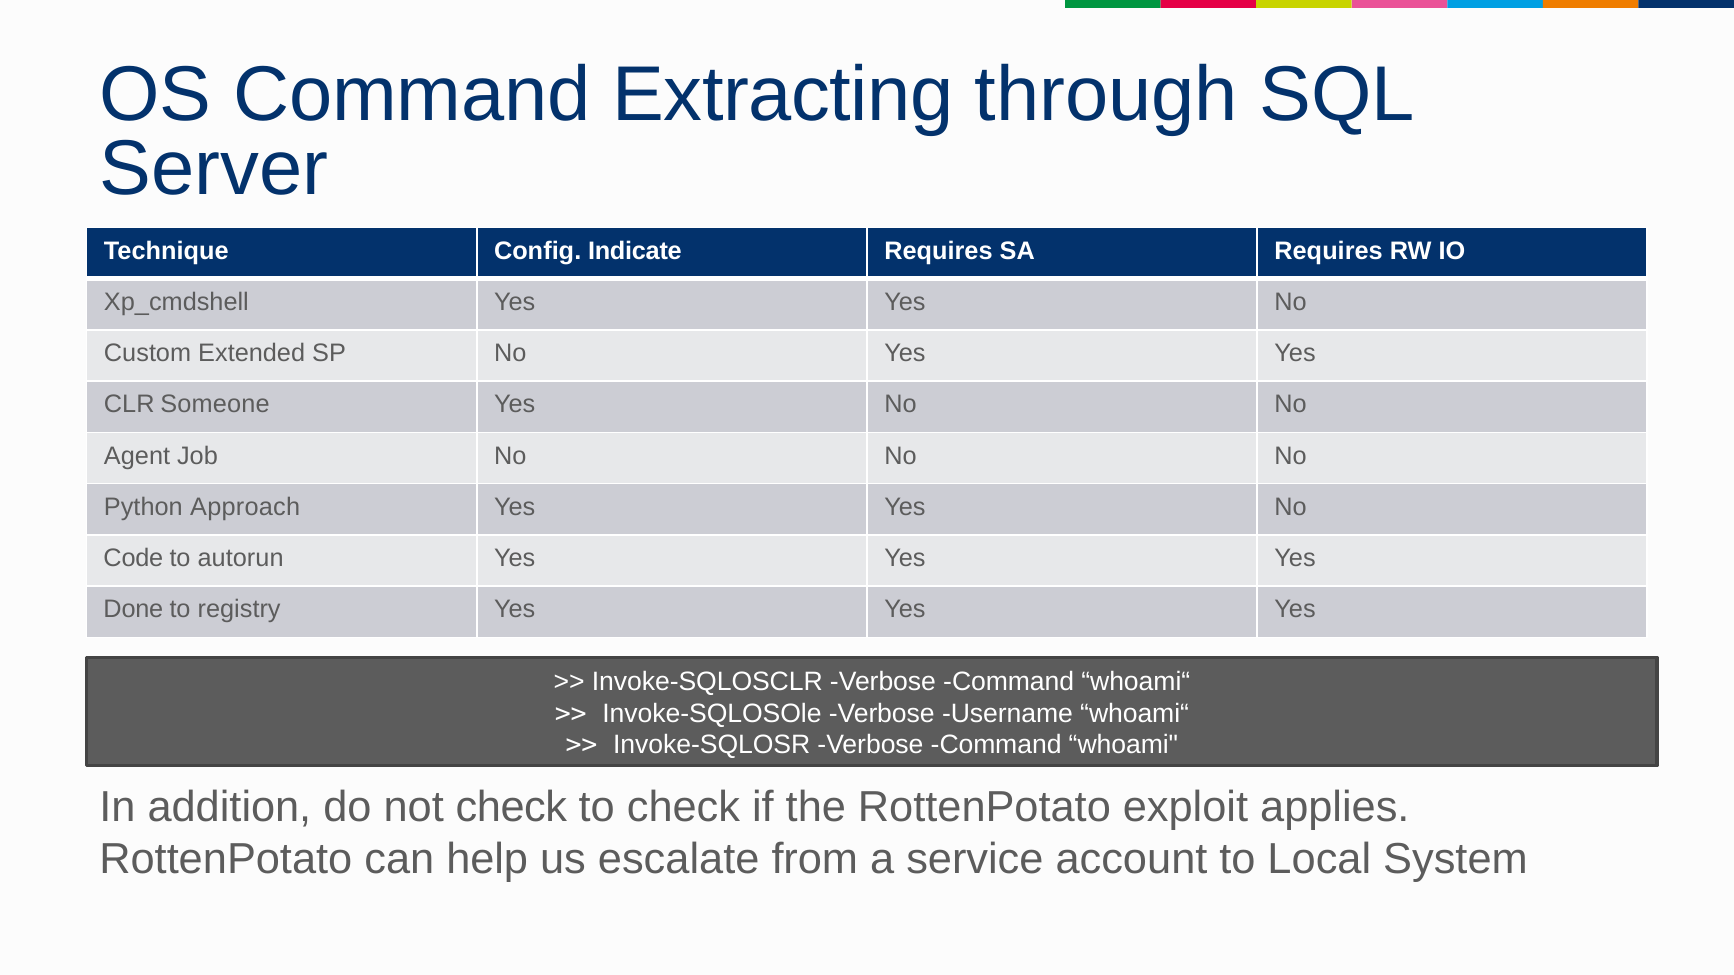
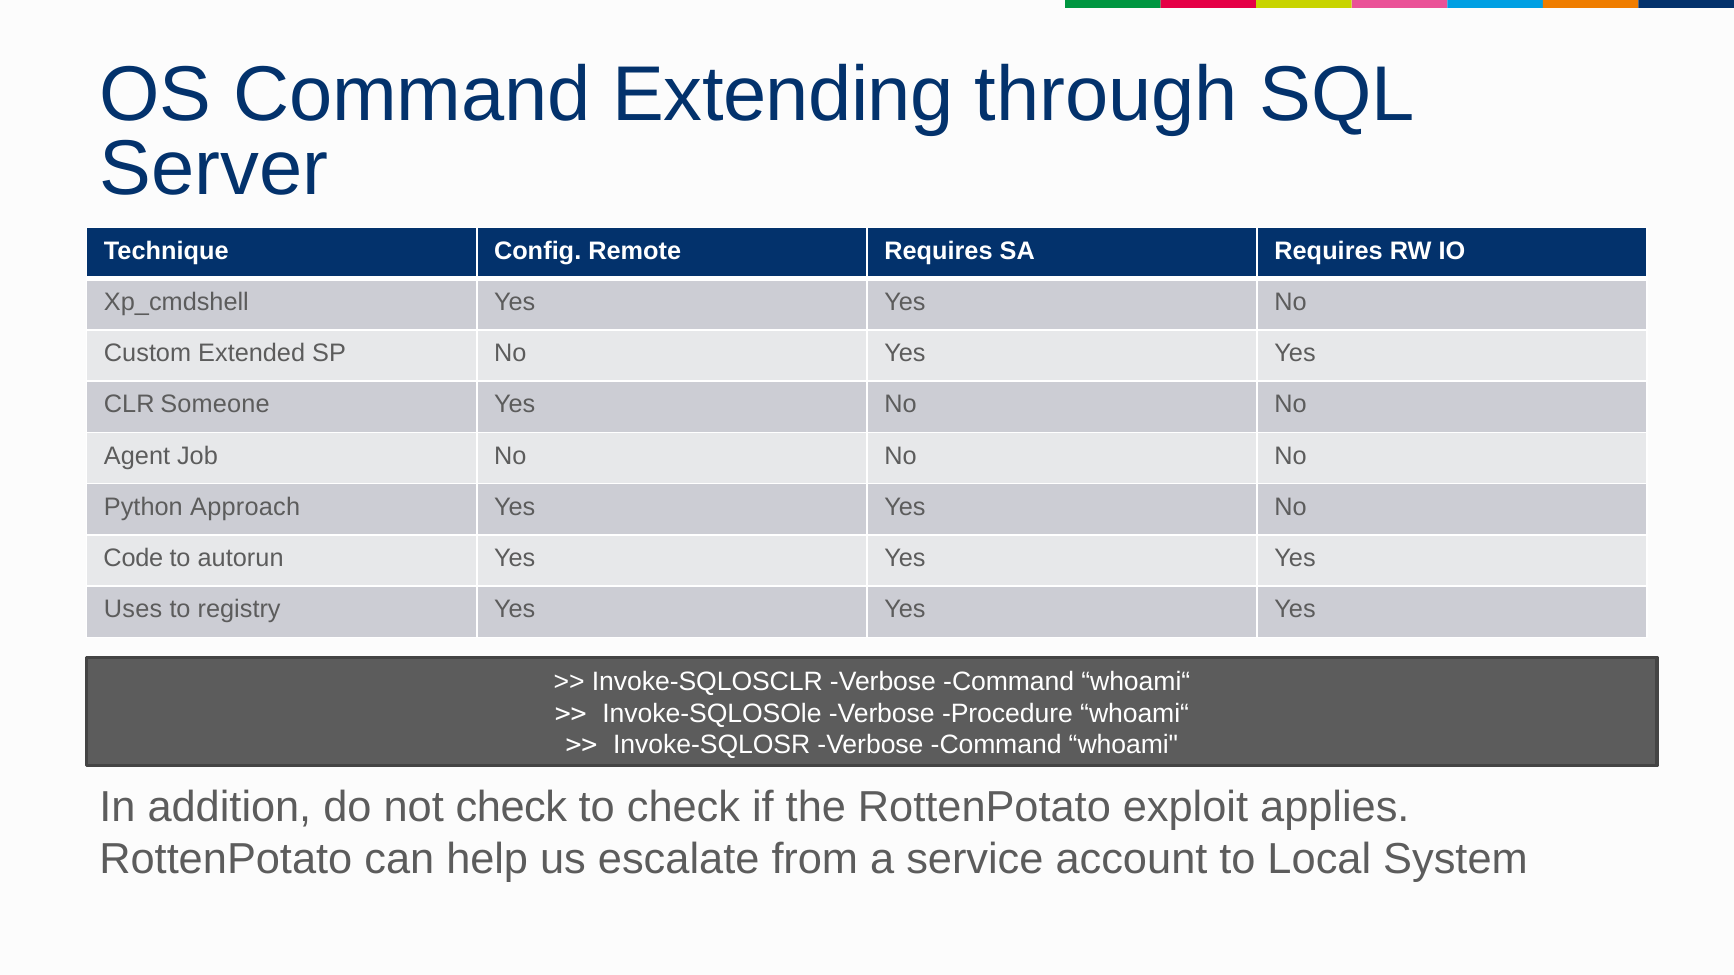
Extracting: Extracting -> Extending (783, 95)
Indicate: Indicate -> Remote (635, 251)
Done: Done -> Uses (133, 610)
Username: Username -> Procedure (1007, 714)
